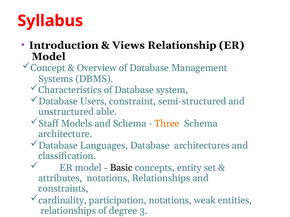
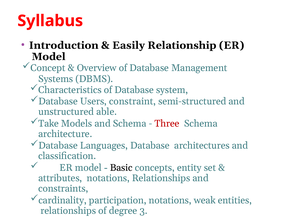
Views: Views -> Easily (129, 45)
Staff: Staff -> Take (49, 124)
Three colour: orange -> red (167, 124)
